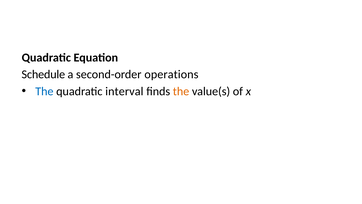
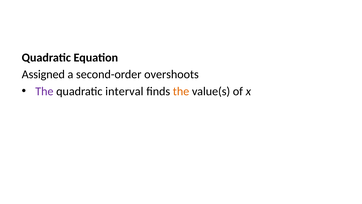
Schedule: Schedule -> Assigned (43, 74)
operations: operations -> overshoots (171, 74)
The colour: blue -> purple (44, 91)
